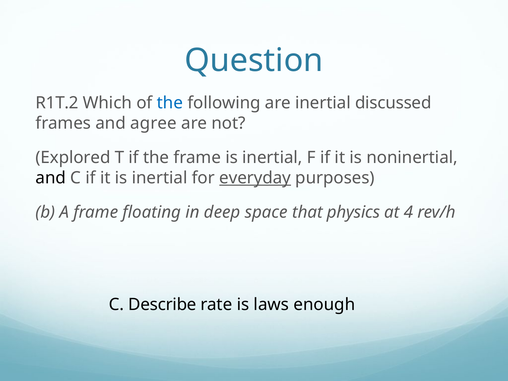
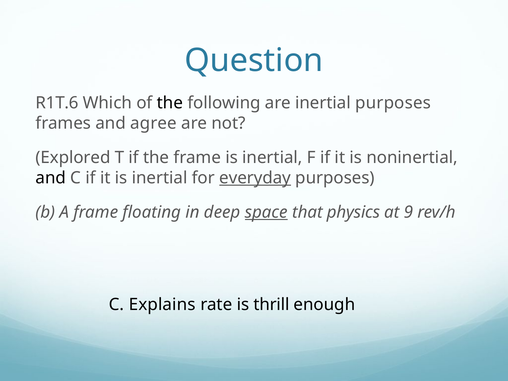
R1T.2: R1T.2 -> R1T.6 (57, 103)
the colour: blue -> black (170, 103)
inertial discussed: discussed -> purposes (393, 103)
space underline: none -> present (266, 212)
4: 4 -> 9 (408, 212)
Describe: Describe -> Explains (162, 305)
laws: laws -> thrill (271, 305)
